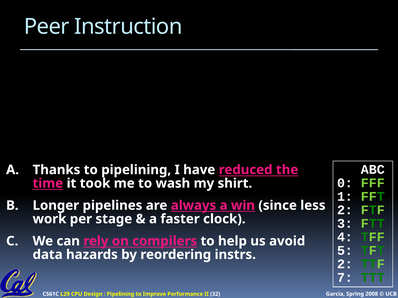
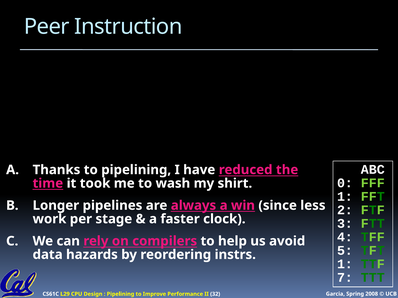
2: 2 -> 1 (345, 264)
